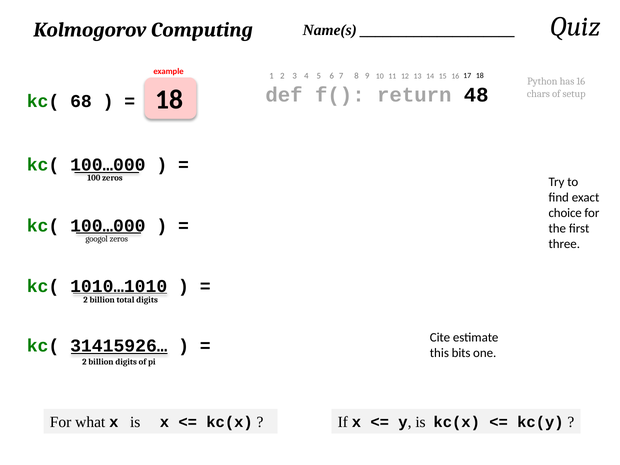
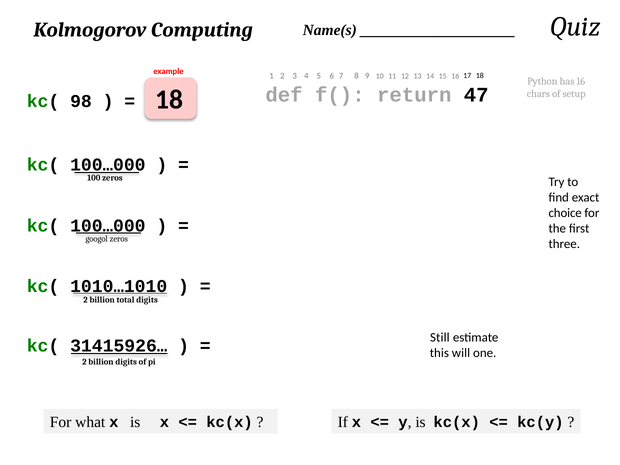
68: 68 -> 98 (81, 102)
48: 48 -> 47 (476, 95)
Cite: Cite -> Still (440, 338)
bits: bits -> will (461, 353)
